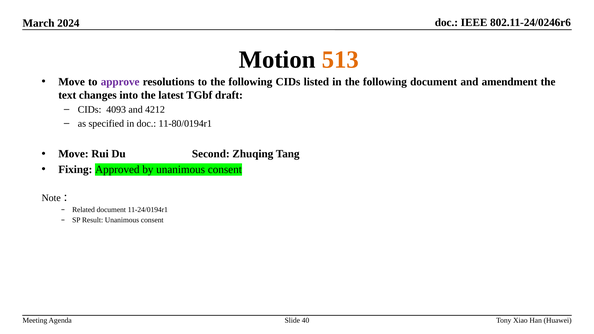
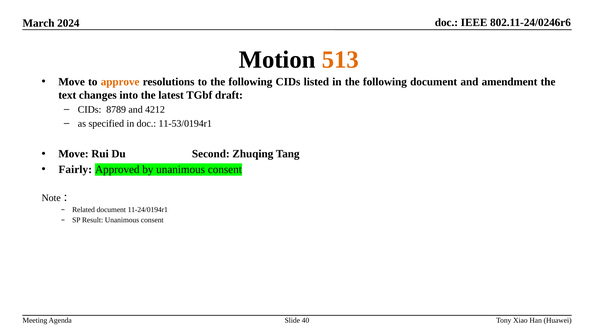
approve colour: purple -> orange (120, 82)
4093: 4093 -> 8789 (116, 110)
11-80/0194r1: 11-80/0194r1 -> 11-53/0194r1 (185, 123)
Fixing: Fixing -> Fairly (75, 170)
